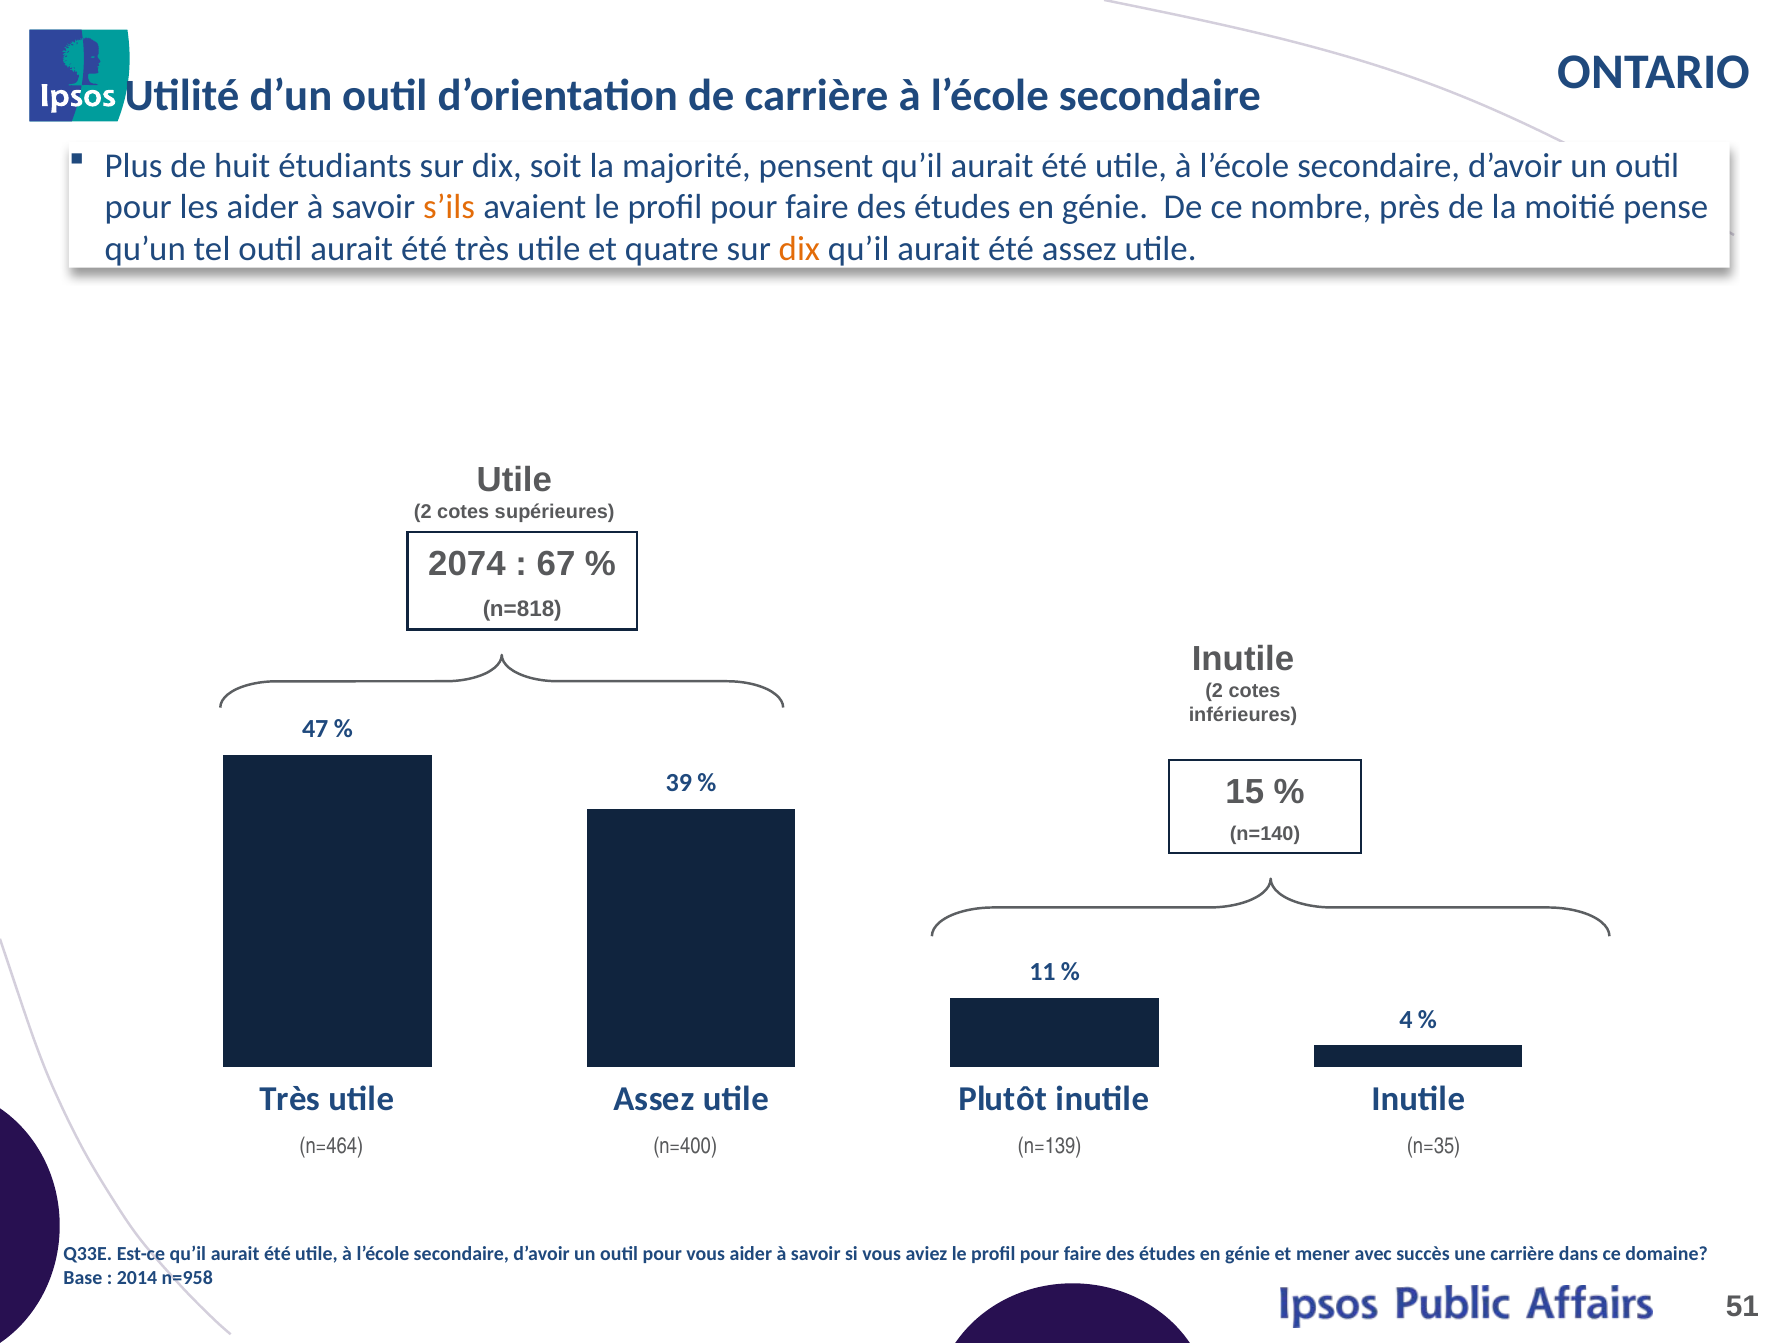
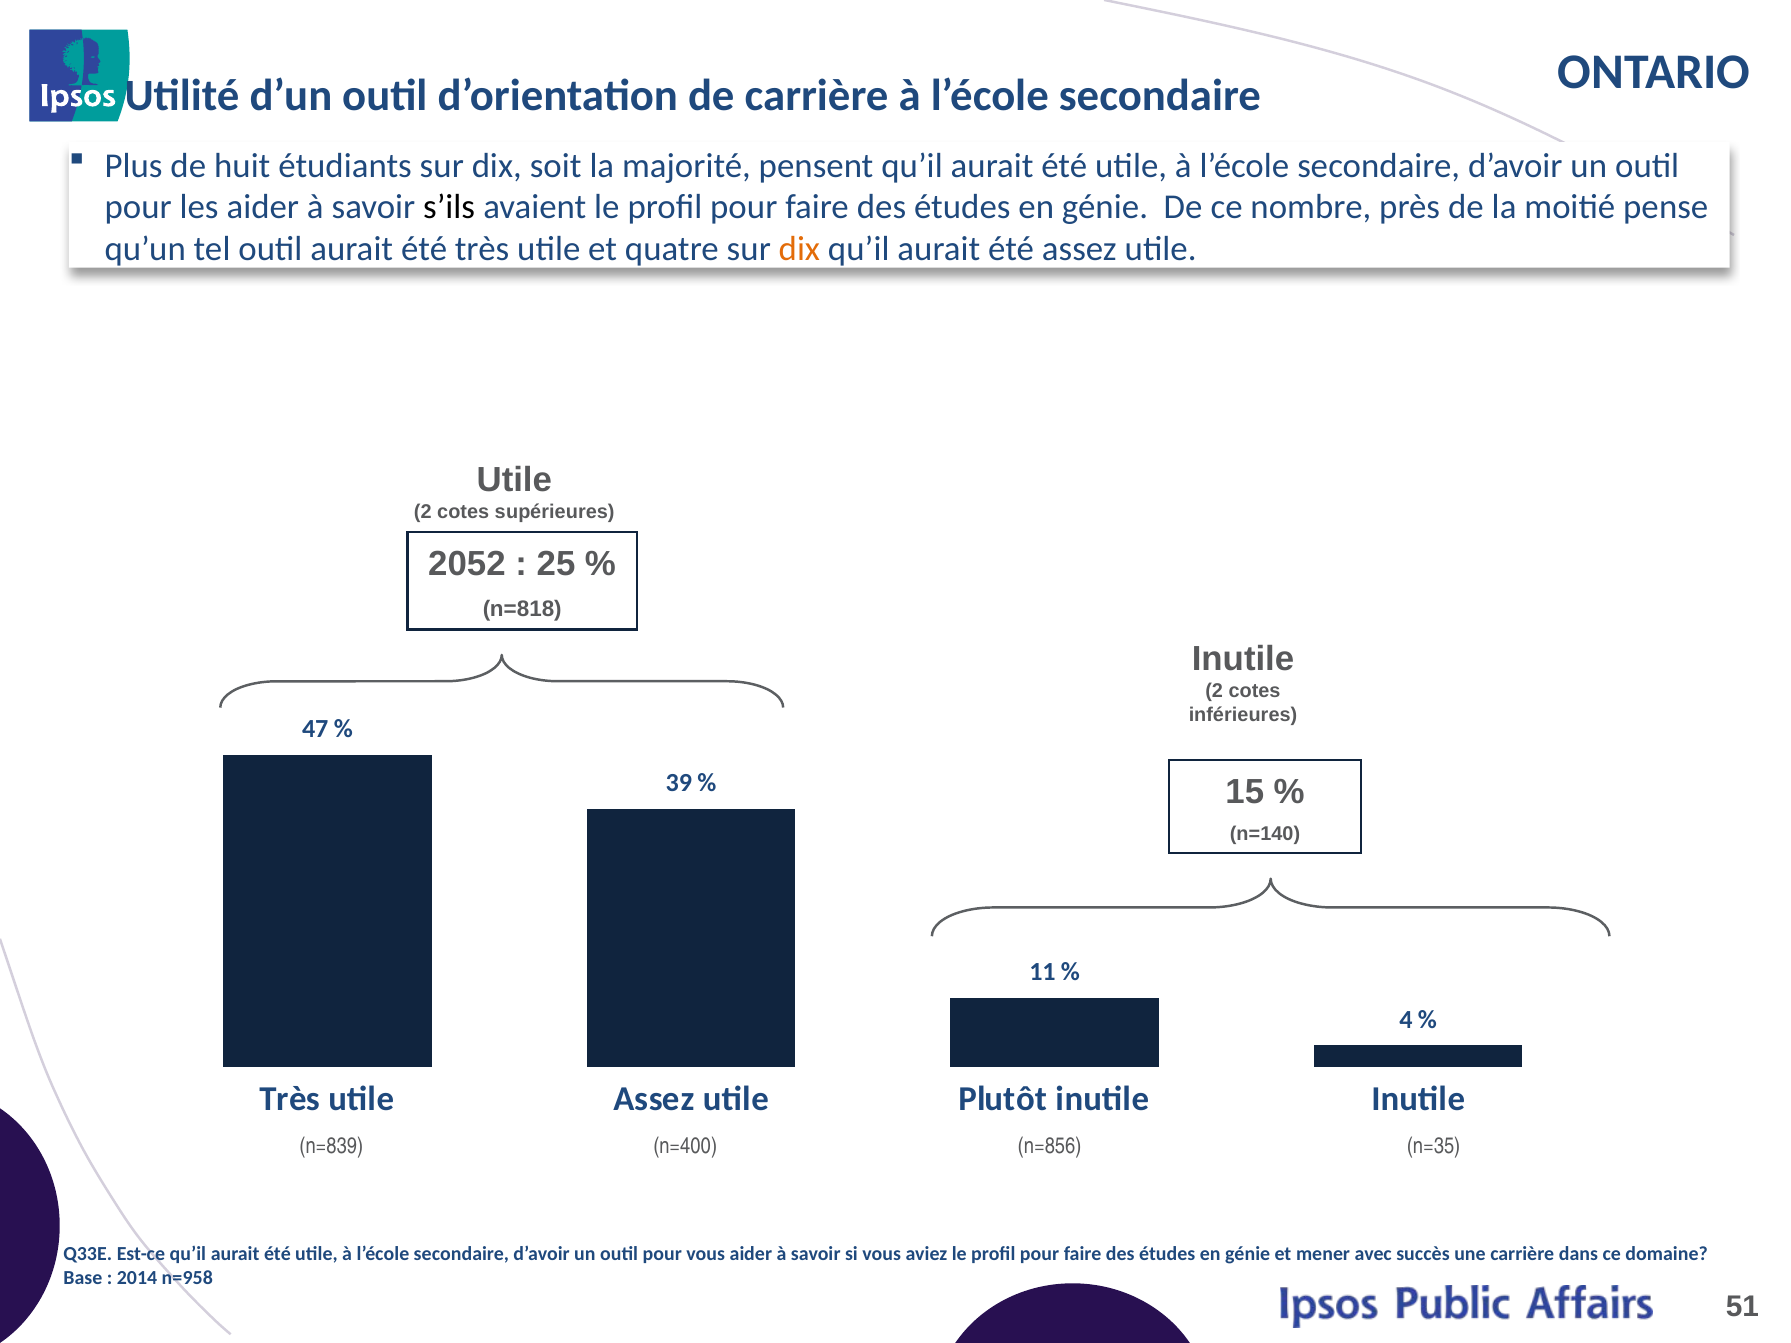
s’ils colour: orange -> black (449, 207)
2074: 2074 -> 2052 (467, 564)
67: 67 -> 25 (556, 564)
n=464: n=464 -> n=839 (331, 1146)
n=139: n=139 -> n=856 (1050, 1146)
